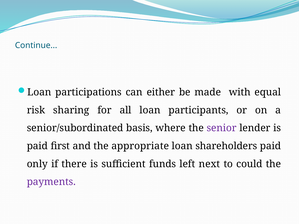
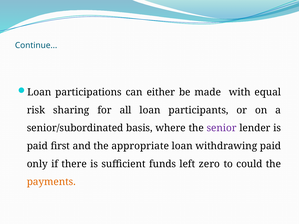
shareholders: shareholders -> withdrawing (226, 146)
next: next -> zero (209, 164)
payments colour: purple -> orange (51, 182)
